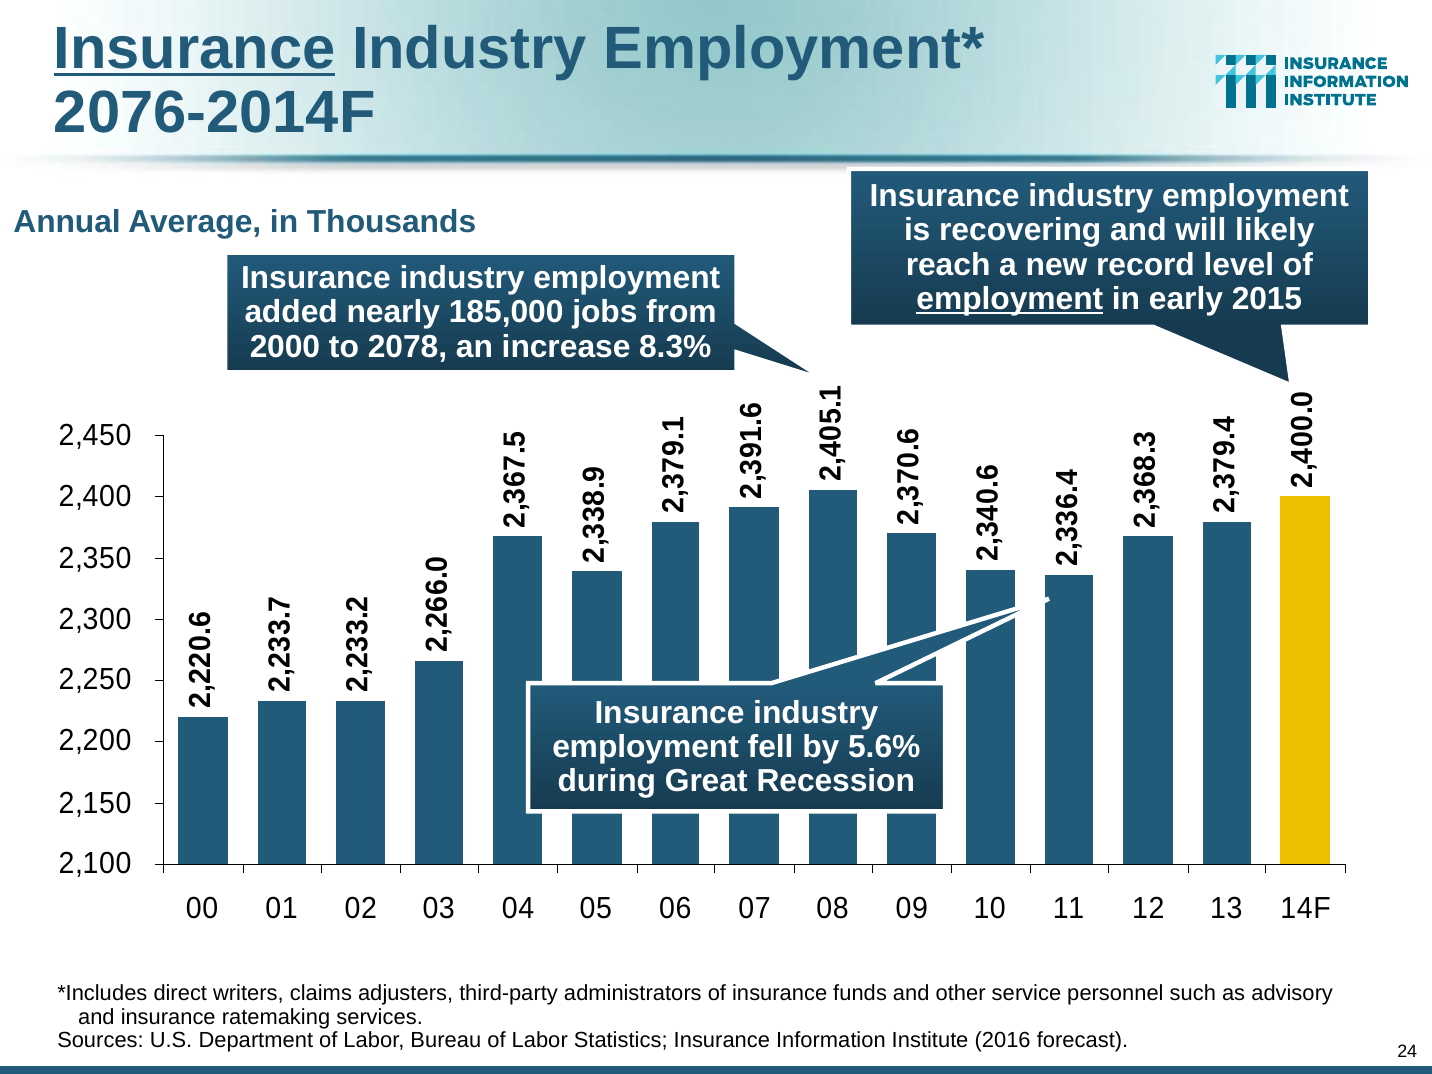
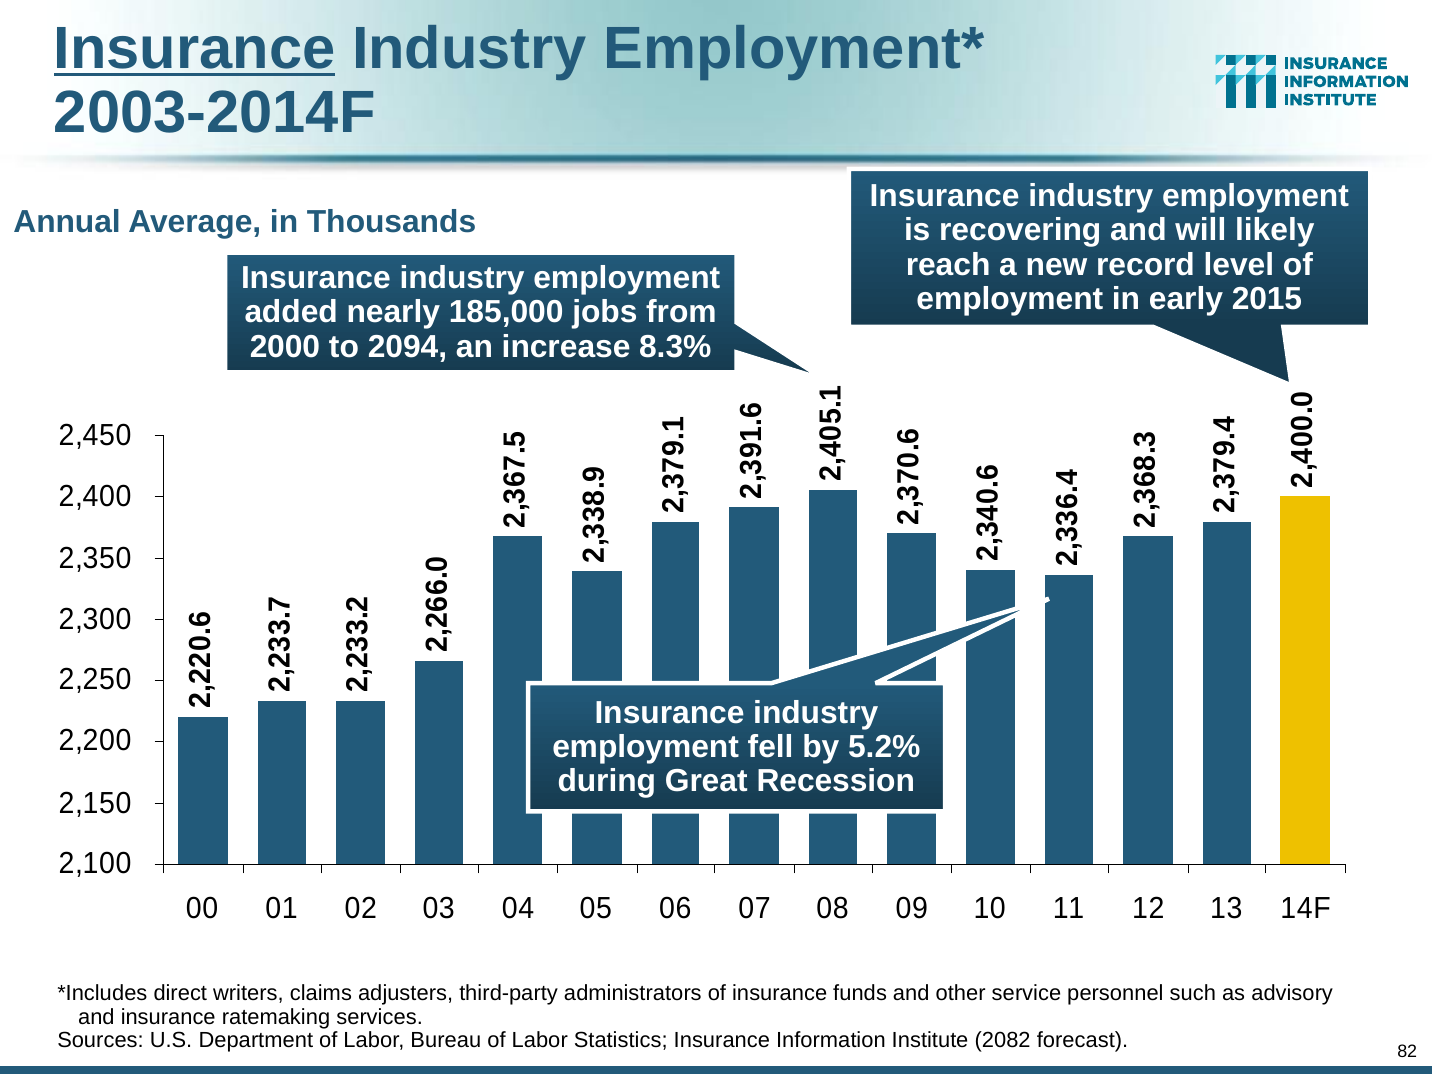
2076-2014F: 2076-2014F -> 2003-2014F (215, 113)
employment underline: present -> none (1010, 299)
2078: 2078 -> 2094 (407, 347)
5.6%: 5.6% -> 5.2% (884, 747)
2016: 2016 -> 2082 (1003, 1041)
24: 24 -> 82 (1407, 1051)
